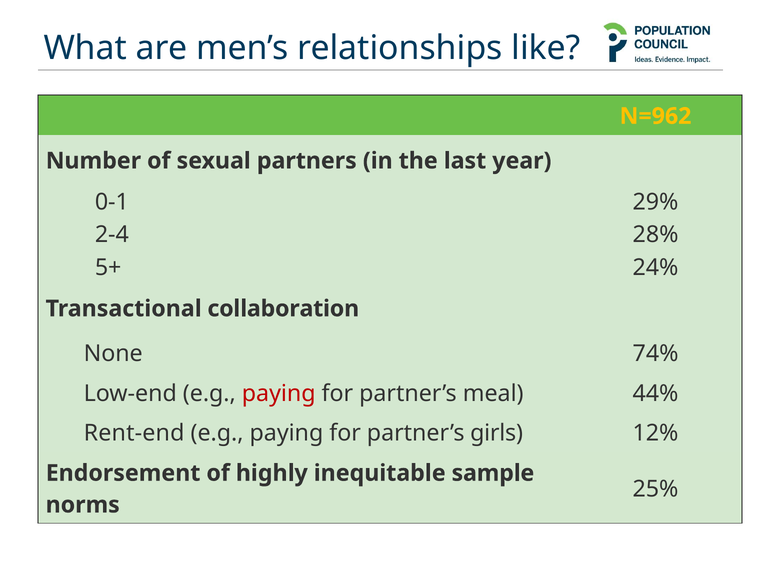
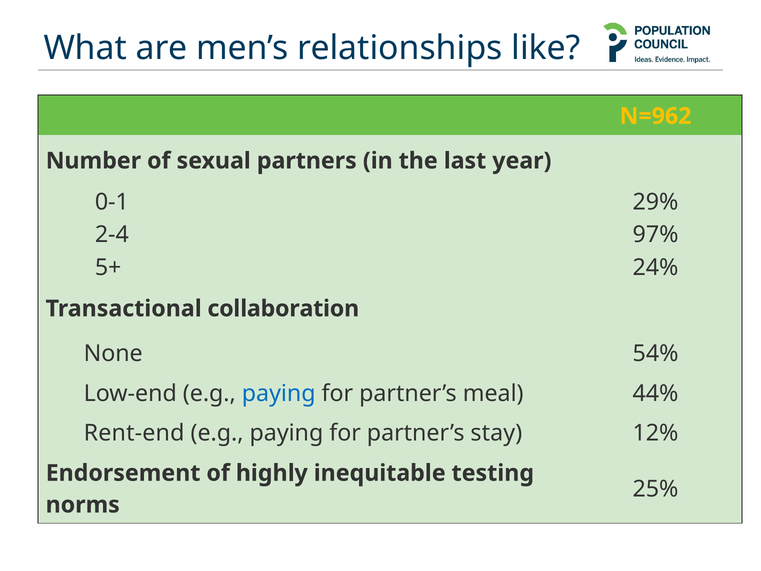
28%: 28% -> 97% (656, 235)
74%: 74% -> 54% (656, 353)
paying colour: red -> blue (279, 393)
girls: girls -> stay (496, 433)
sample: sample -> testing (493, 473)
